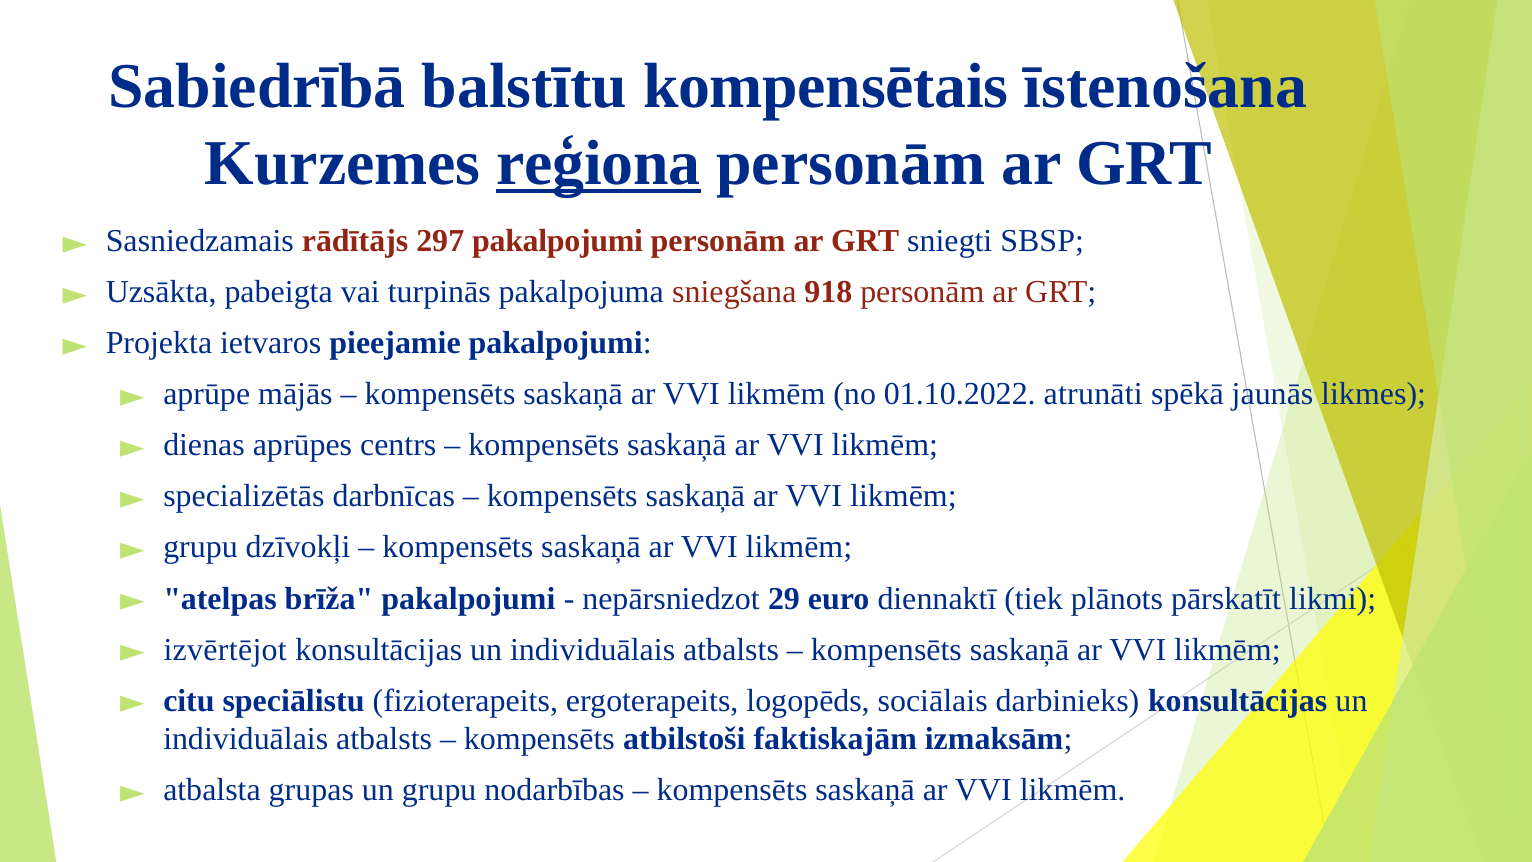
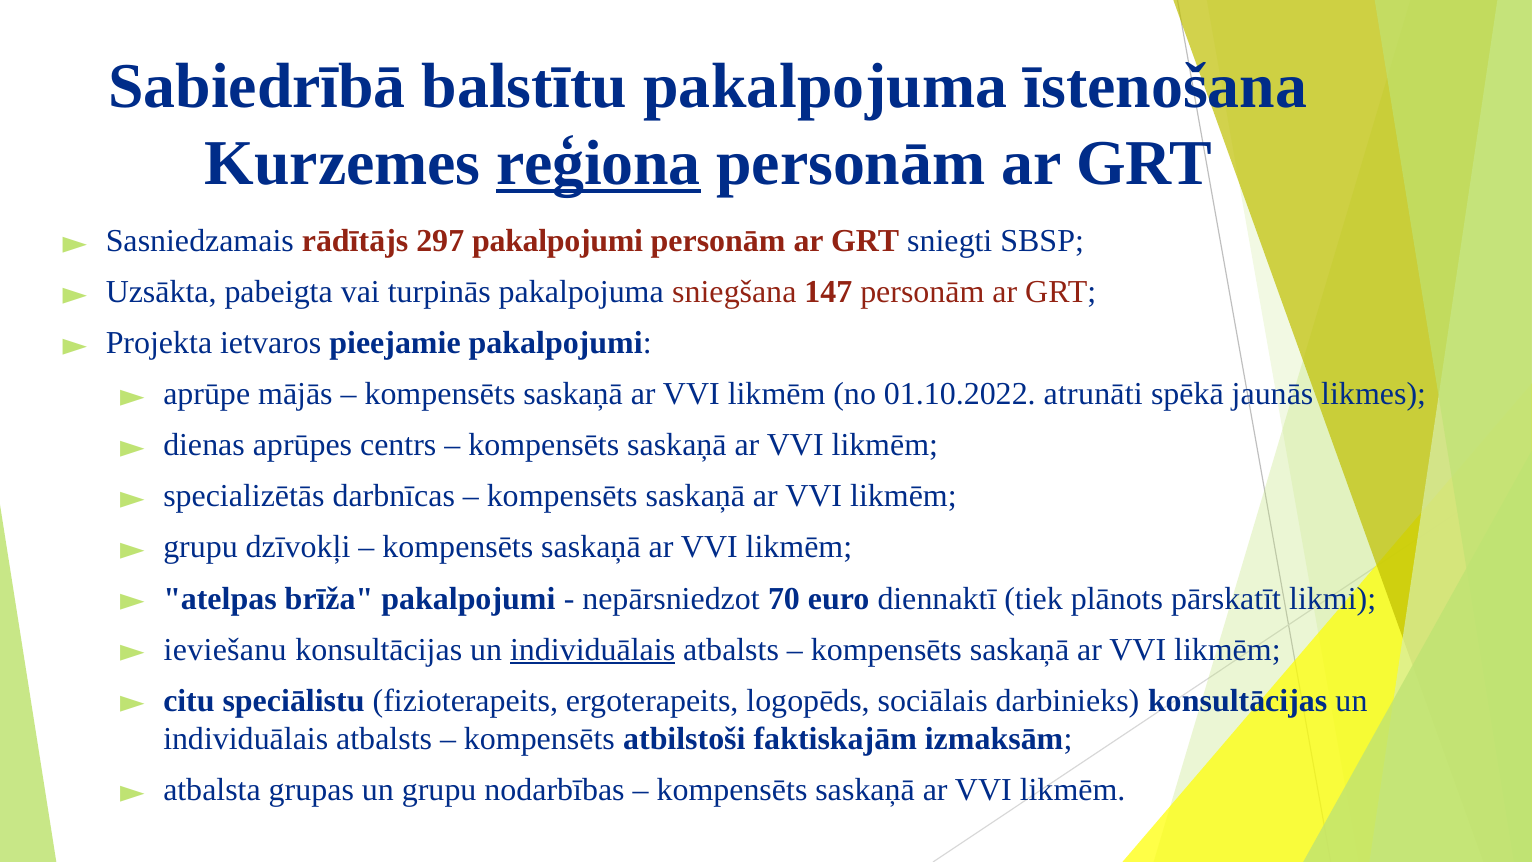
balstītu kompensētais: kompensētais -> pakalpojuma (825, 87)
918: 918 -> 147 (828, 292)
29: 29 -> 70 (784, 598)
izvērtējot: izvērtējot -> ieviešanu (225, 649)
individuālais underline: none -> present (593, 649)
